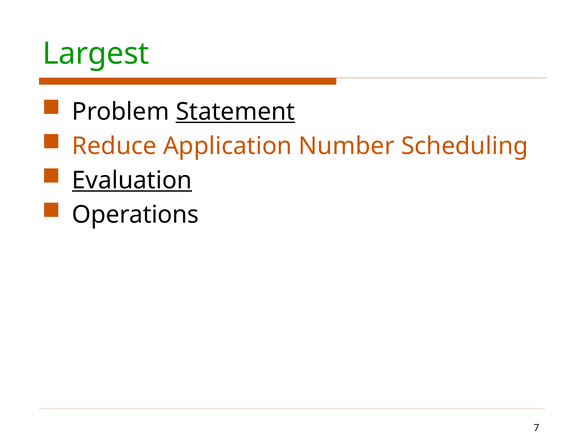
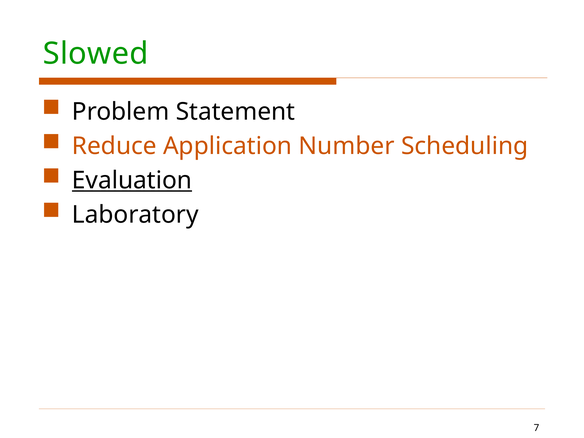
Largest: Largest -> Slowed (96, 54)
Statement underline: present -> none (235, 112)
Operations: Operations -> Laboratory (135, 215)
